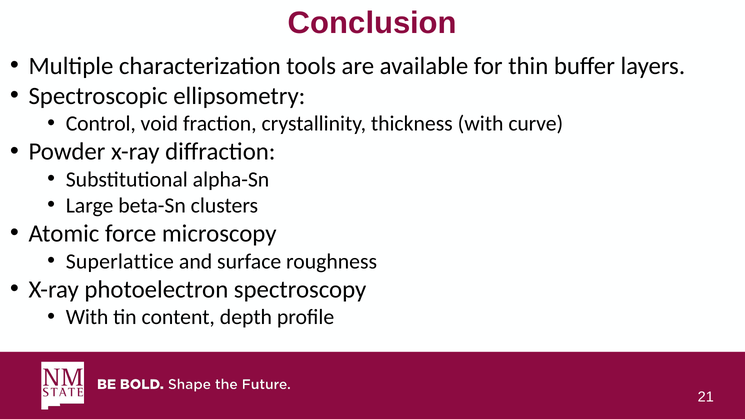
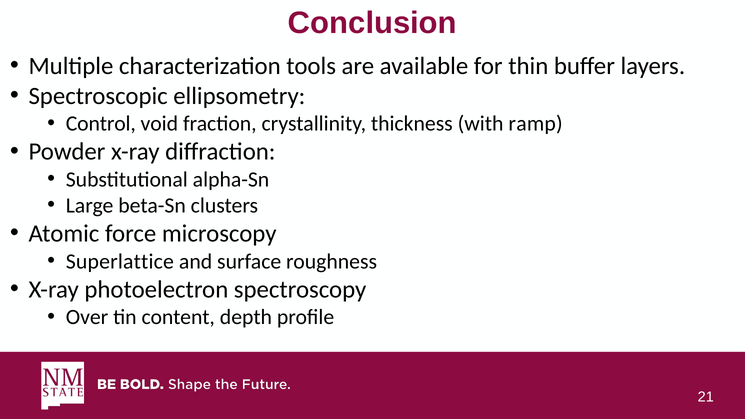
curve: curve -> ramp (536, 124)
With: With -> Over (87, 317)
